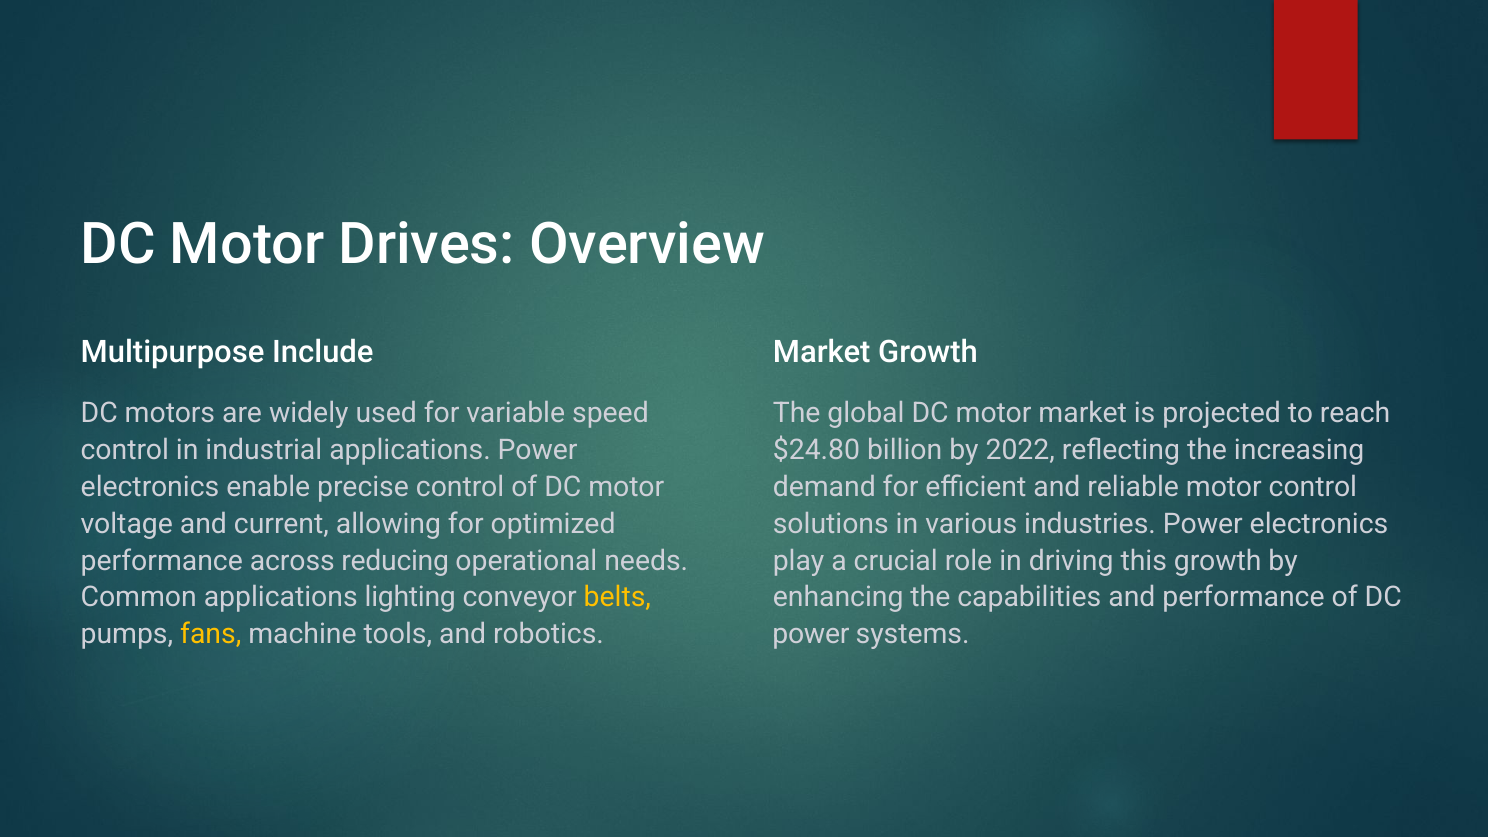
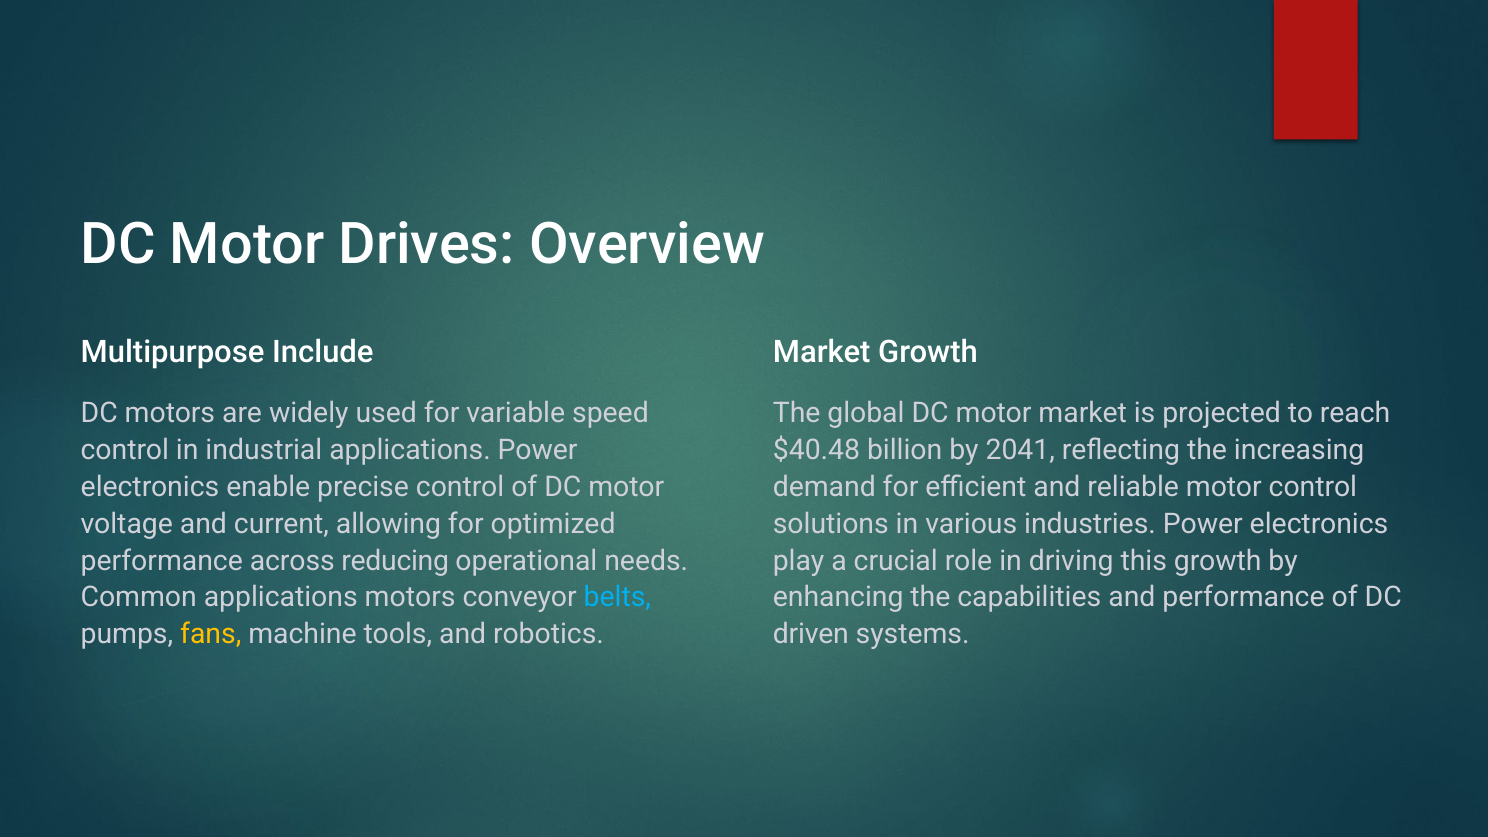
$24.80: $24.80 -> $40.48 (816, 450)
2022: 2022 -> 2041 (1020, 450)
applications lighting: lighting -> motors (410, 598)
belts colour: yellow -> light blue (617, 598)
power: power -> driven (811, 634)
